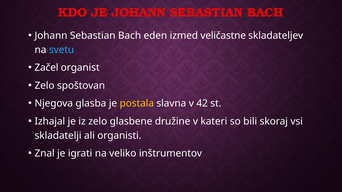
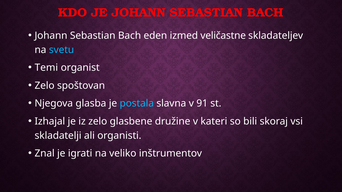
Začel: Začel -> Temi (46, 68)
postala colour: yellow -> light blue (137, 104)
42: 42 -> 91 (202, 104)
